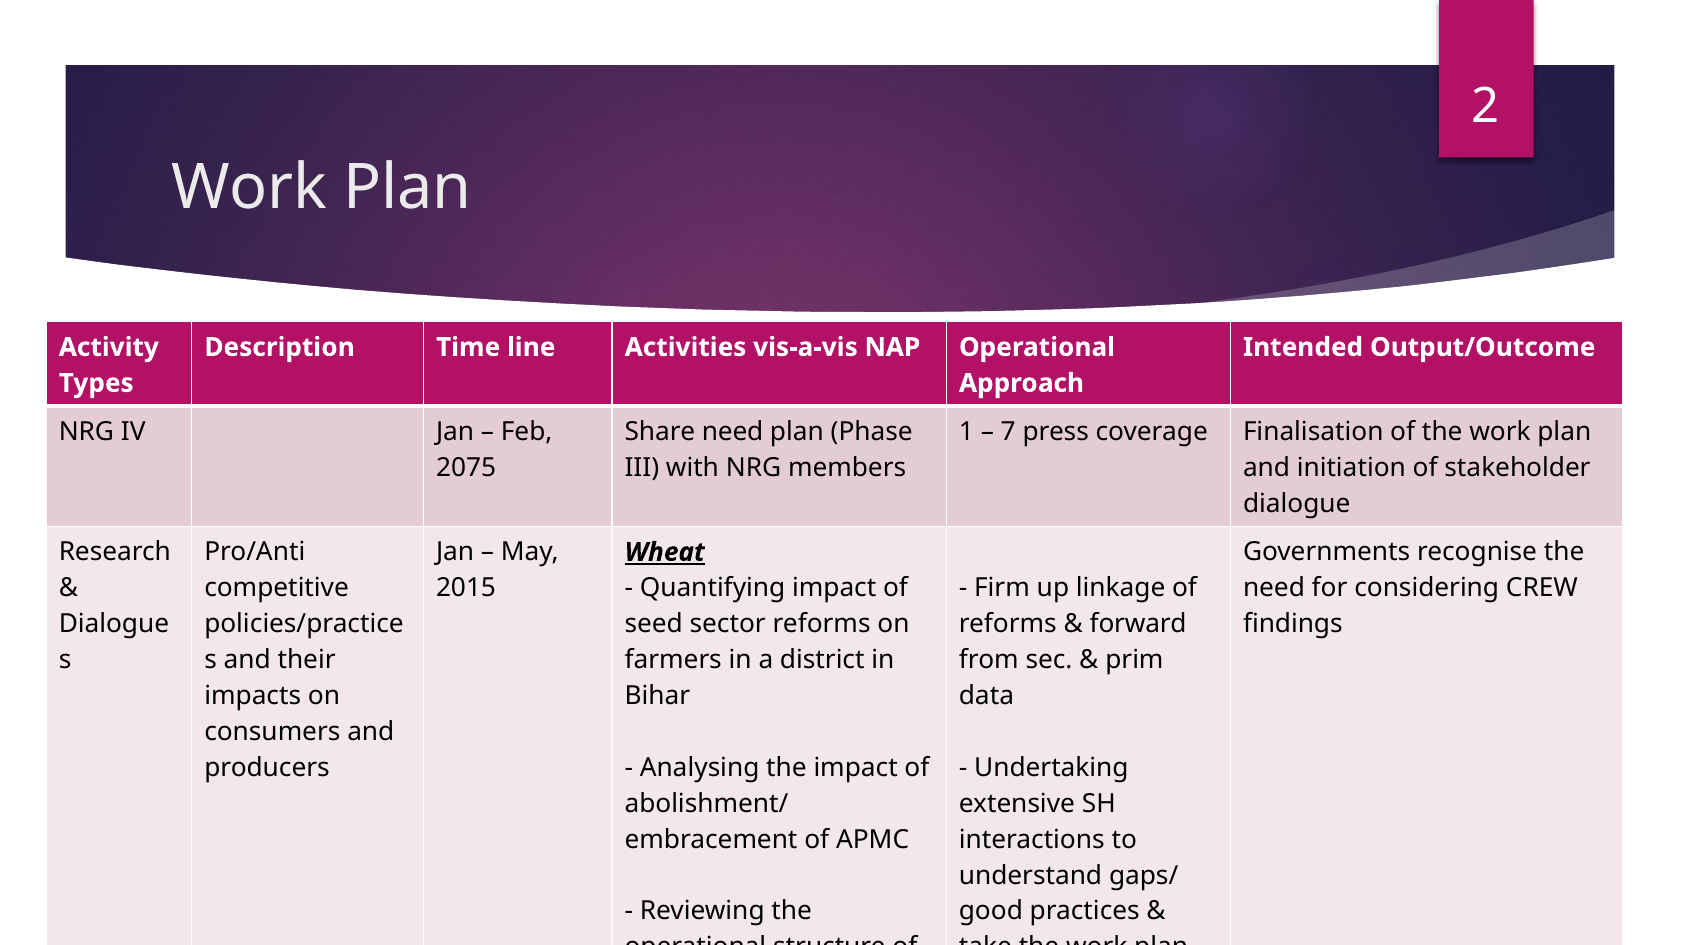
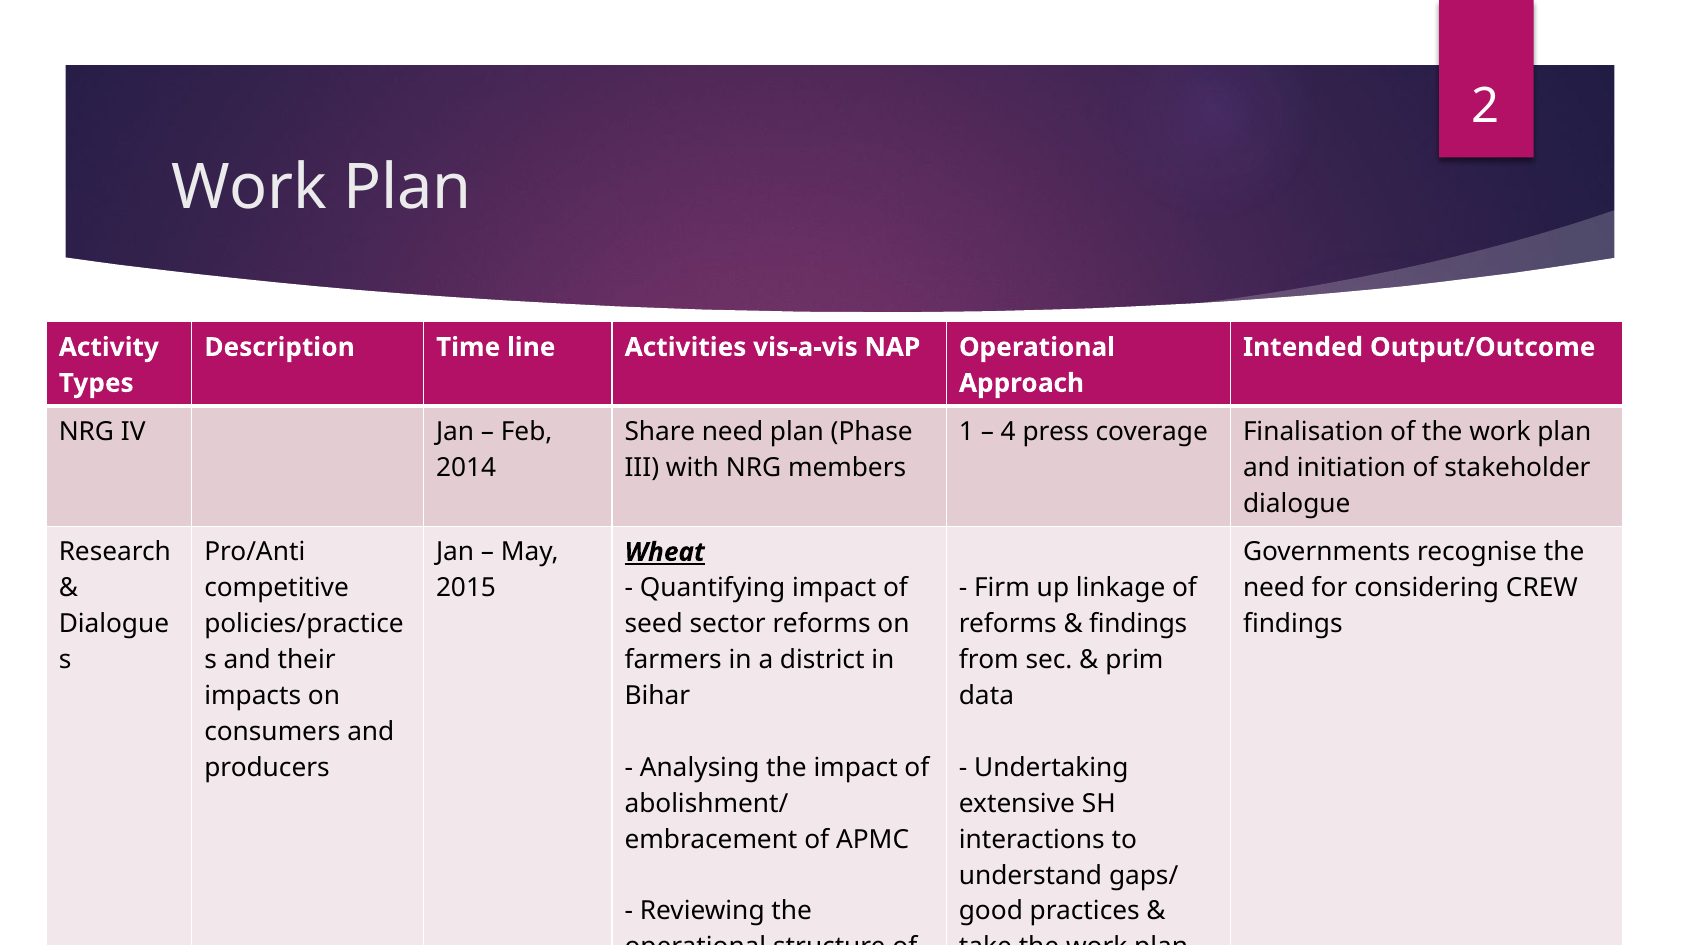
7: 7 -> 4 (1008, 432)
2075: 2075 -> 2014 (466, 468)
forward: forward -> findings (1138, 624)
